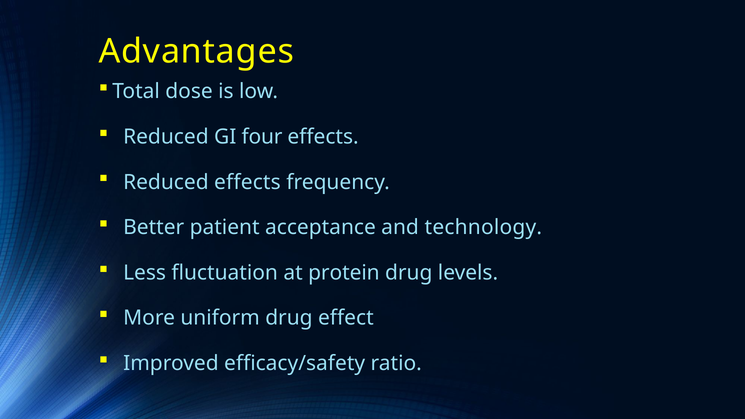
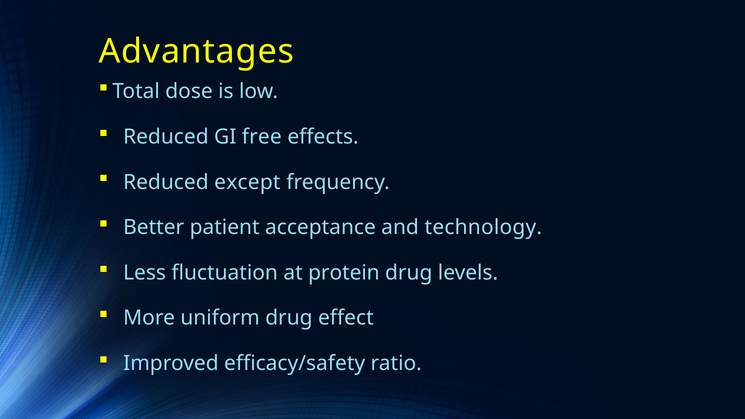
four: four -> free (262, 137)
Reduced effects: effects -> except (247, 182)
